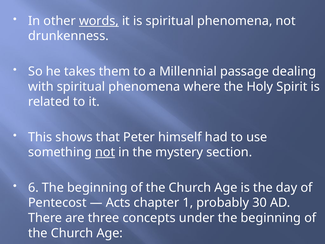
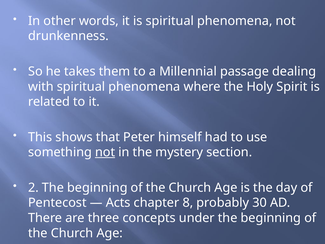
words underline: present -> none (99, 21)
6: 6 -> 2 (33, 187)
1: 1 -> 8 (188, 203)
